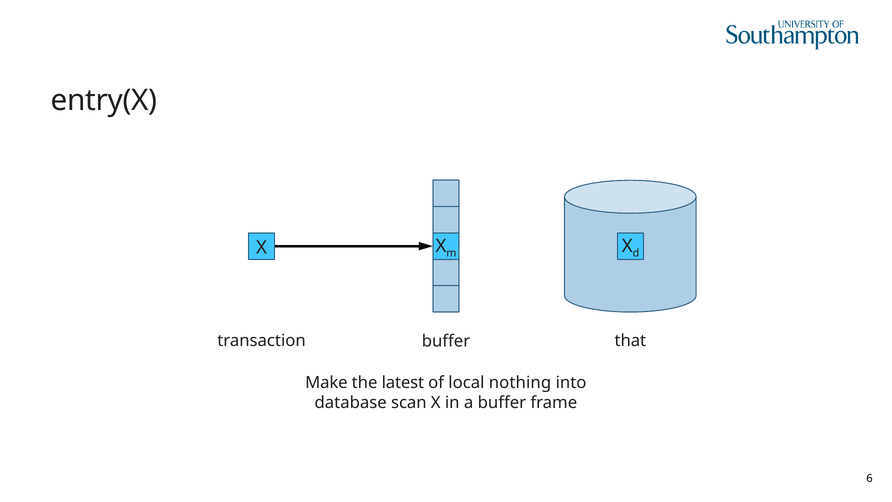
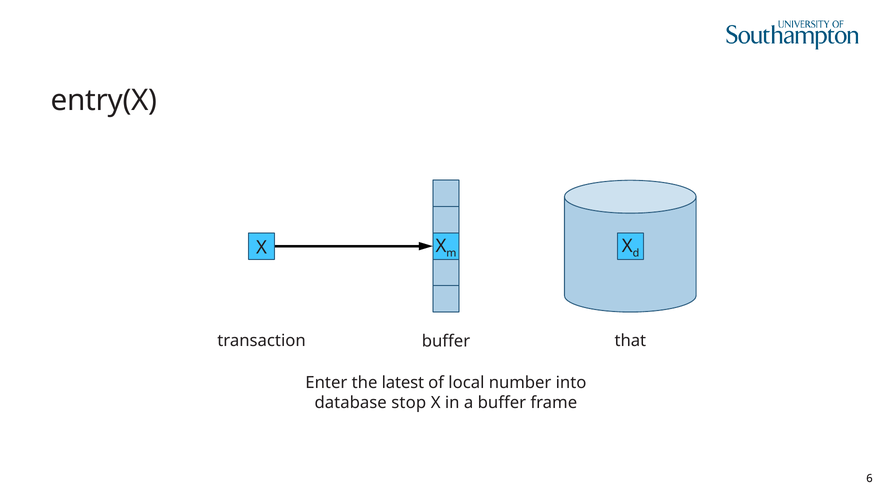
Make: Make -> Enter (326, 382)
nothing: nothing -> number (520, 382)
scan: scan -> stop (409, 402)
